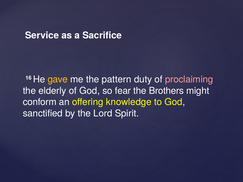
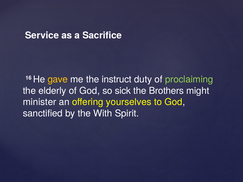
pattern: pattern -> instruct (117, 79)
proclaiming colour: pink -> light green (189, 79)
fear: fear -> sick (123, 91)
conform: conform -> minister (40, 102)
knowledge: knowledge -> yourselves (129, 102)
Lord: Lord -> With (103, 114)
